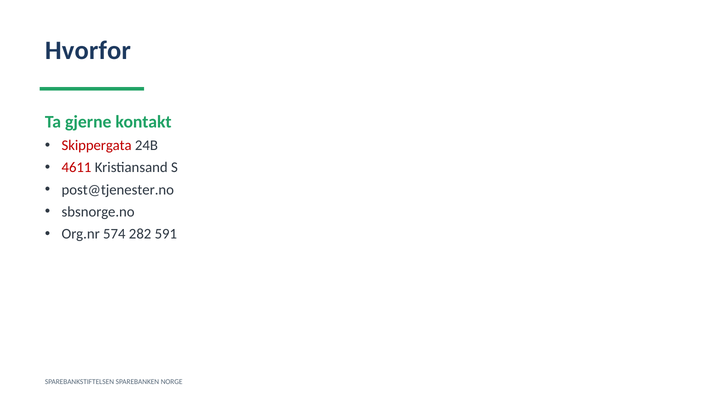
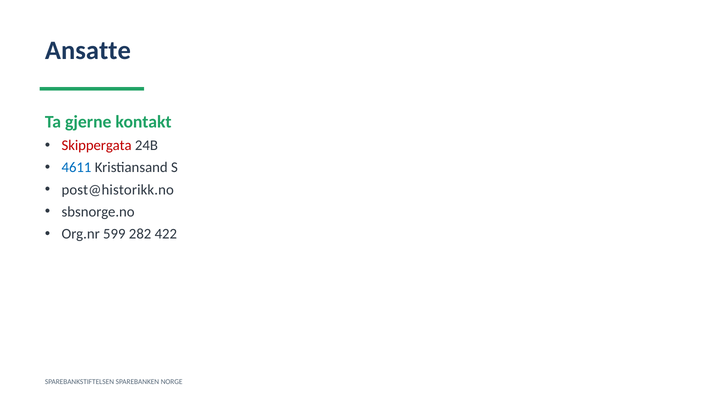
Hvorfor: Hvorfor -> Ansatte (88, 50)
4611 colour: red -> blue (76, 167)
post@tjenester.no: post@tjenester.no -> post@historikk.no (118, 190)
574: 574 -> 599 (114, 234)
591: 591 -> 422 (166, 234)
